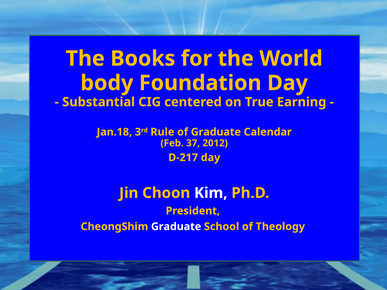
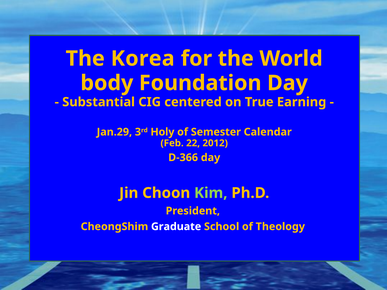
Books: Books -> Korea (143, 59)
Jan.18: Jan.18 -> Jan.29 (114, 132)
Rule: Rule -> Holy (162, 132)
of Graduate: Graduate -> Semester (216, 132)
37: 37 -> 22 (193, 143)
D-217: D-217 -> D-366 (183, 158)
Kim colour: white -> light green (211, 193)
